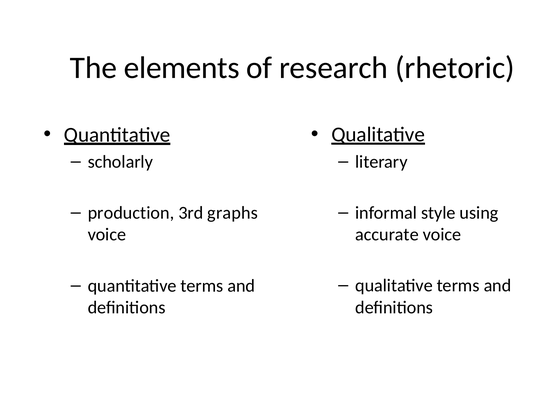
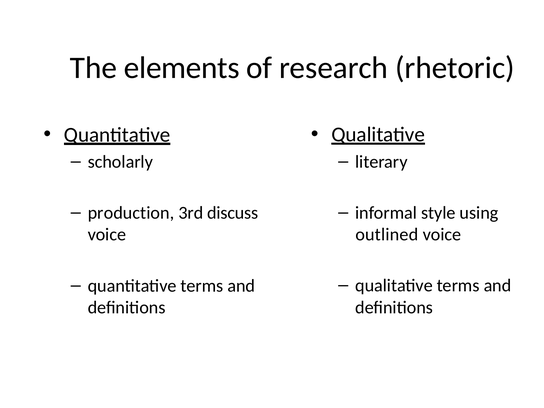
graphs: graphs -> discuss (233, 213)
accurate: accurate -> outlined (387, 235)
